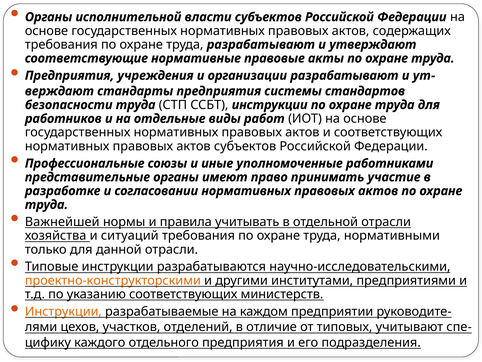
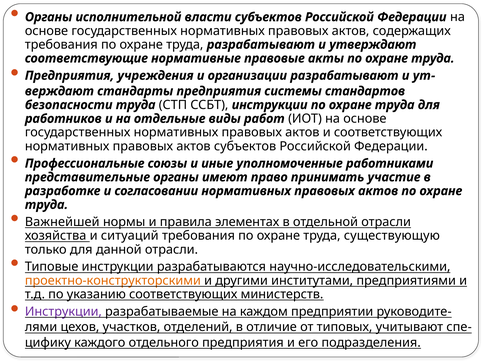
учитывать: учитывать -> элементах (247, 222)
нормативными: нормативными -> существующую (392, 235)
Инструкции colour: orange -> purple (63, 311)
